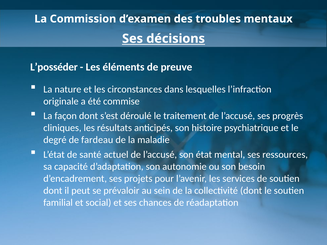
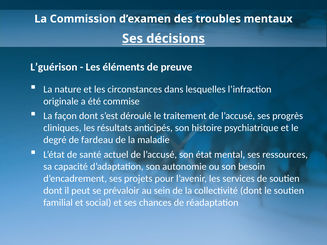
L’posséder: L’posséder -> L’guérison (54, 67)
